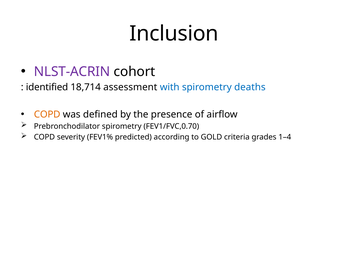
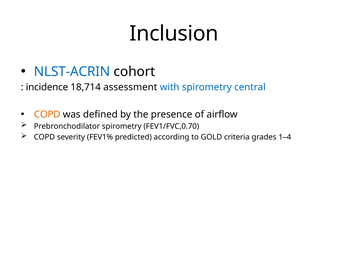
NLST-ACRIN colour: purple -> blue (72, 72)
identified: identified -> incidence (47, 87)
deaths: deaths -> central (250, 87)
